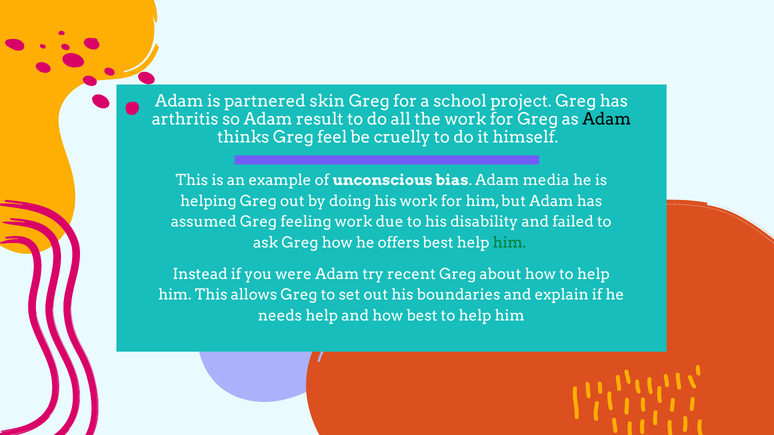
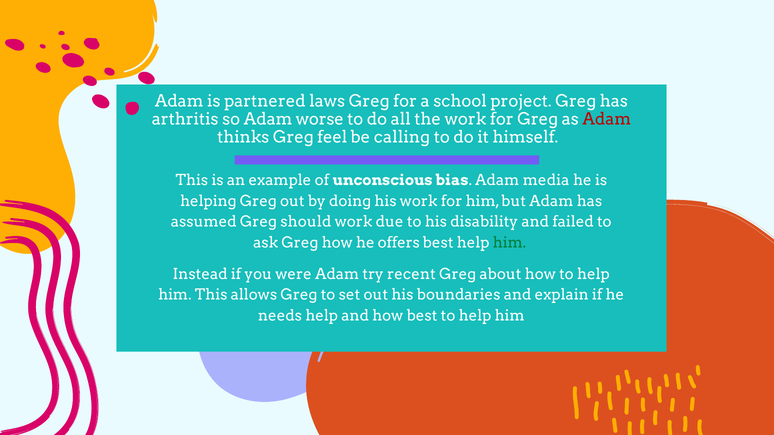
skin: skin -> laws (327, 101)
result: result -> worse (320, 119)
Adam colour: black -> red (607, 119)
cruelly: cruelly -> calling (402, 137)
feeling: feeling -> should (306, 222)
